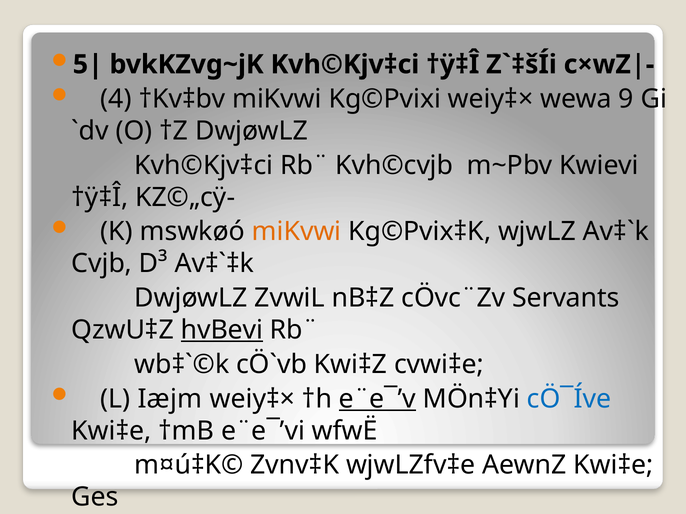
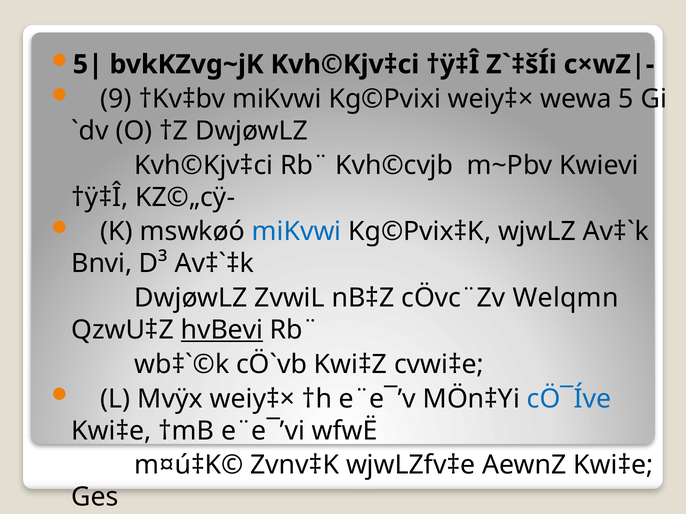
4: 4 -> 9 (116, 99)
9: 9 -> 5 (626, 99)
miKvwi colour: orange -> blue (297, 232)
Cvjb: Cvjb -> Bnvi (102, 264)
Servants: Servants -> Welqmn (566, 298)
Iæjm: Iæjm -> Mvÿx (170, 399)
e¨e¯’v underline: present -> none (377, 399)
